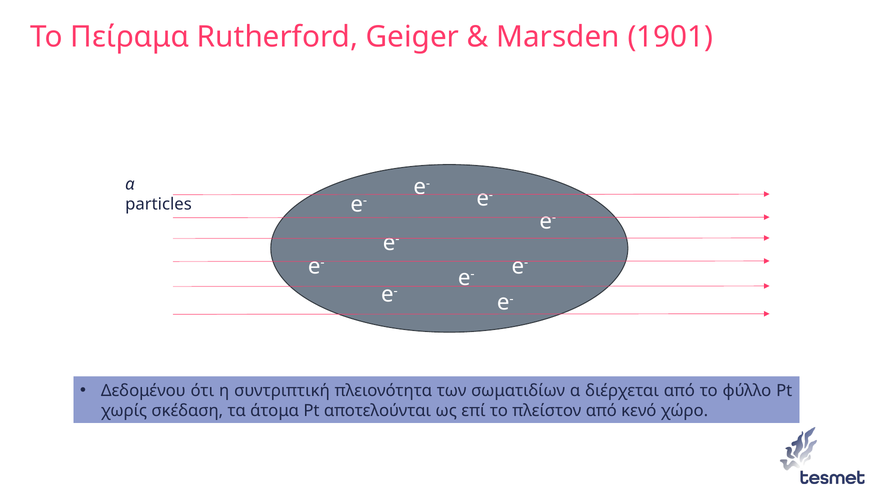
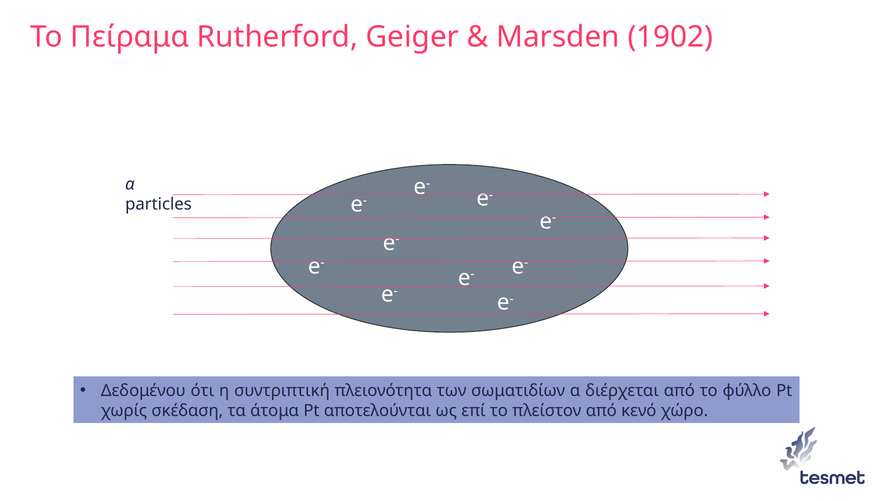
1901: 1901 -> 1902 (670, 37)
